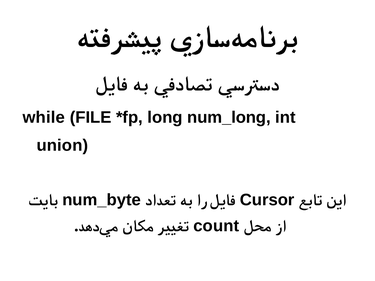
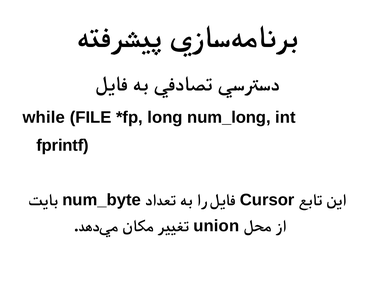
union: union -> fprintf (63, 145)
count: count -> union (216, 226)
